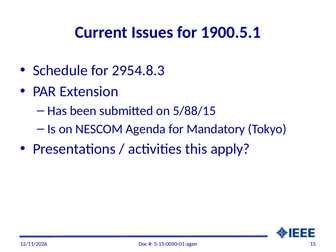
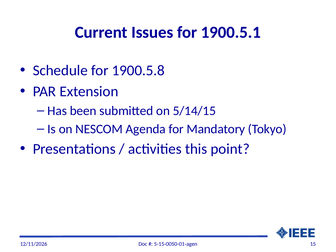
2954.8.3: 2954.8.3 -> 1900.5.8 (138, 70)
5/88/15: 5/88/15 -> 5/14/15 (194, 111)
apply: apply -> point (230, 149)
